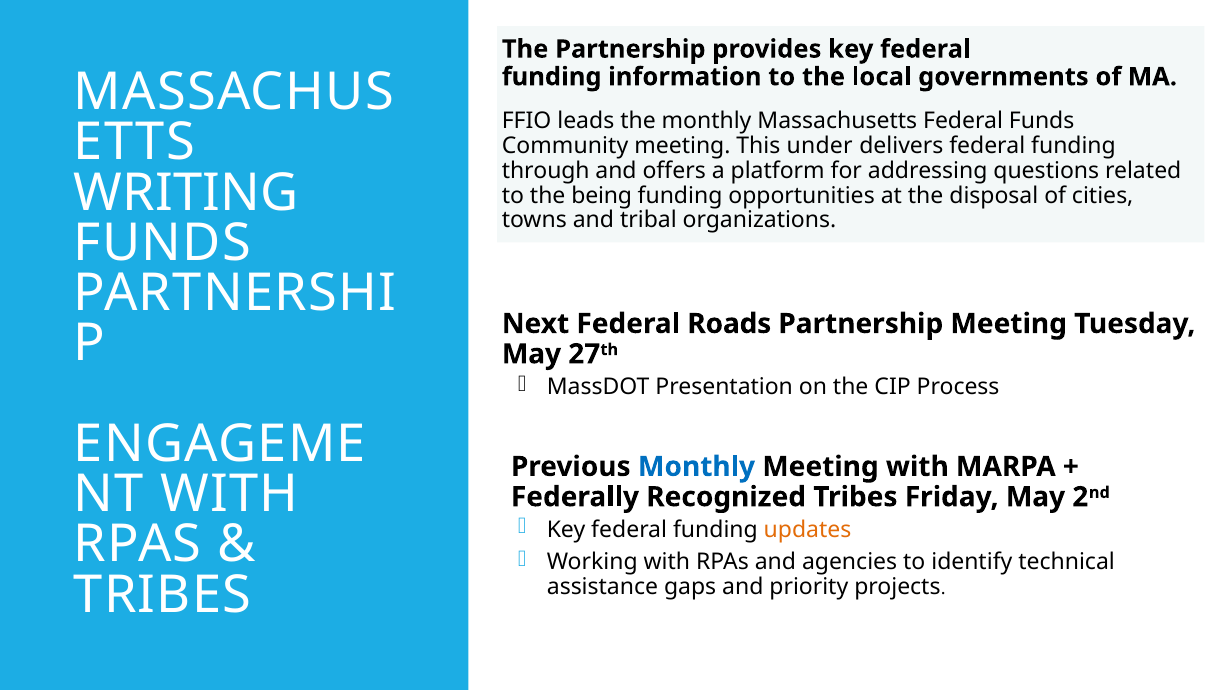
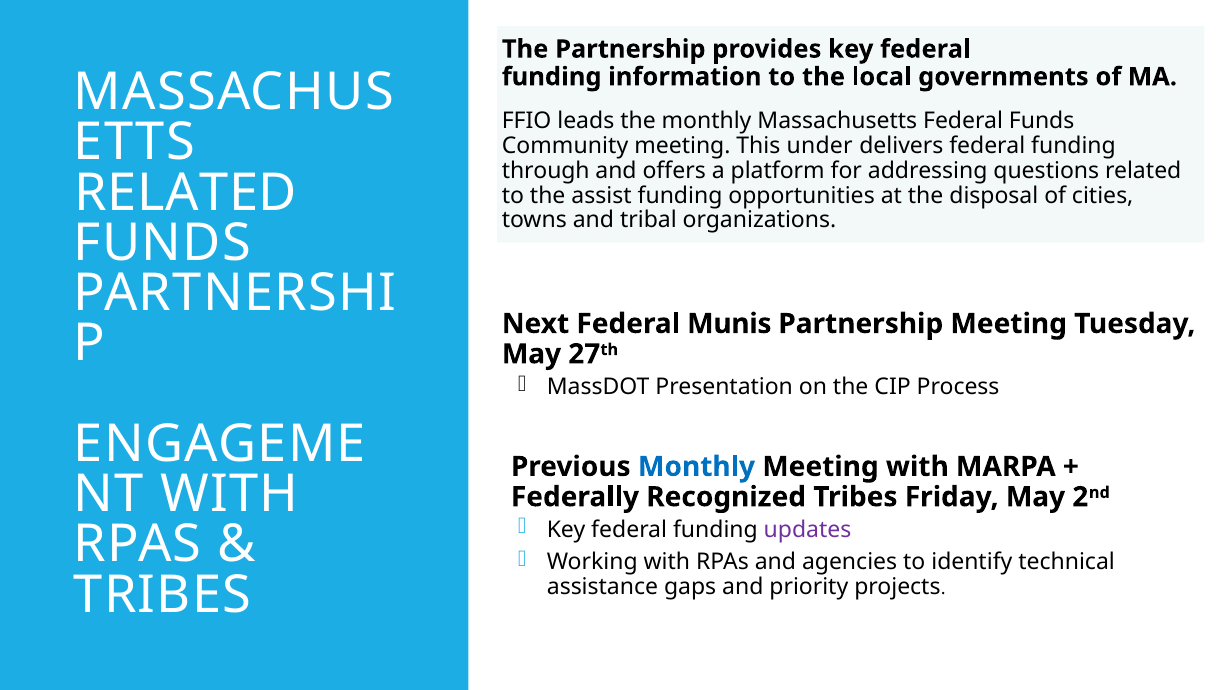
WRITING: WRITING -> RELATED (186, 193)
being: being -> assist (602, 196)
Roads: Roads -> Munis (729, 324)
updates colour: orange -> purple (808, 530)
